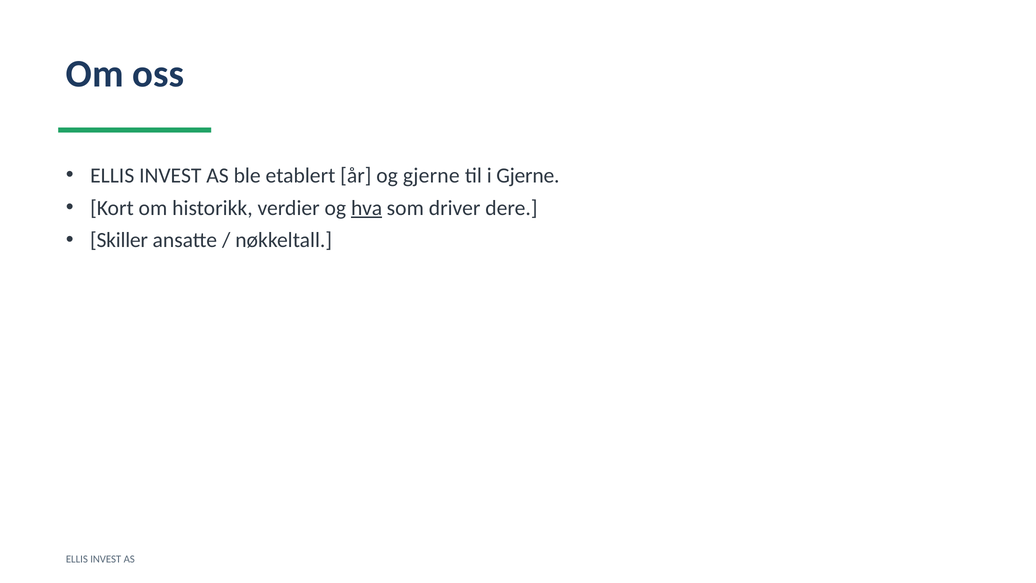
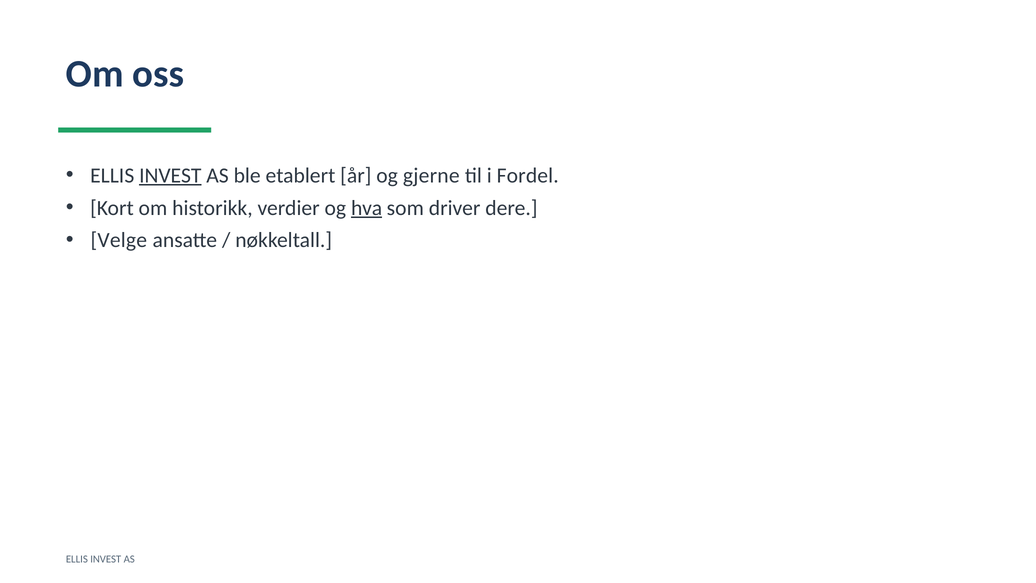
INVEST underline: none -> present (170, 175)
i Gjerne: Gjerne -> Fordel (528, 175)
Skiller: Skiller -> Velge (119, 240)
